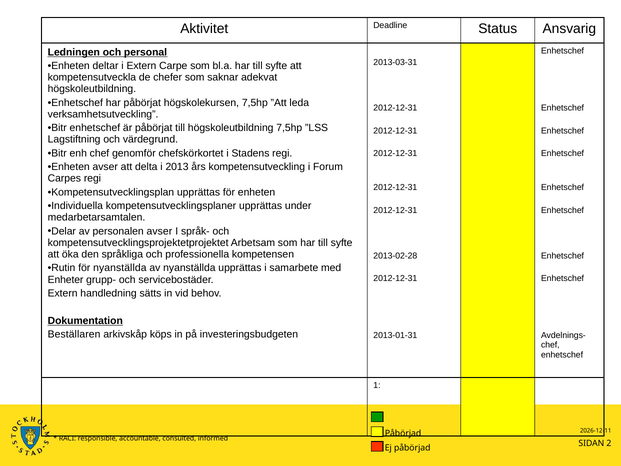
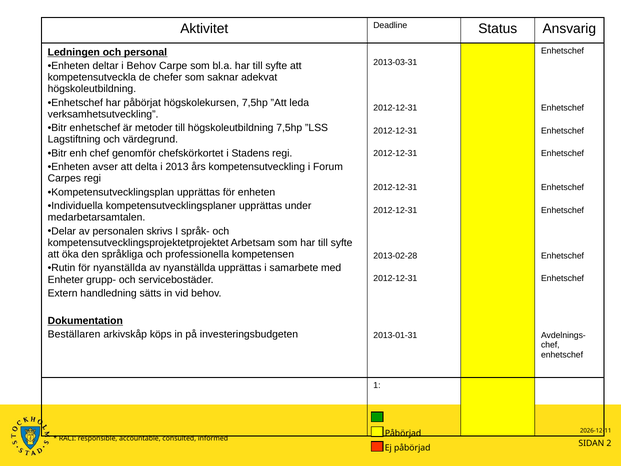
i Extern: Extern -> Behov (141, 66)
är påbörjat: påbörjat -> metoder (154, 128)
personalen avser: avser -> skrivs (160, 231)
